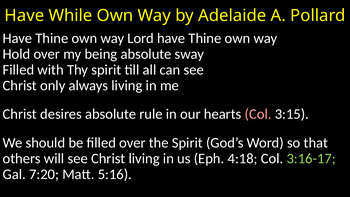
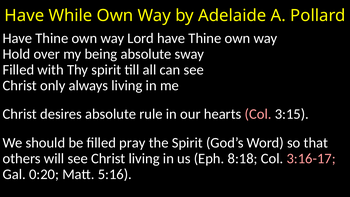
filled over: over -> pray (132, 143)
4:18: 4:18 -> 8:18 (243, 158)
3:16-17 colour: light green -> pink (311, 158)
7:20: 7:20 -> 0:20 (44, 174)
